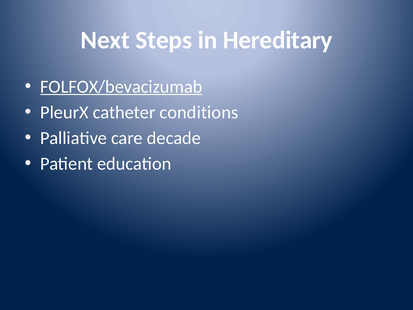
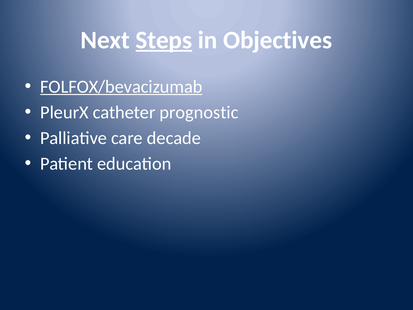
Steps underline: none -> present (164, 40)
Hereditary: Hereditary -> Objectives (278, 40)
conditions: conditions -> prognostic (199, 112)
